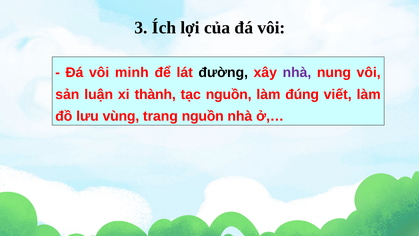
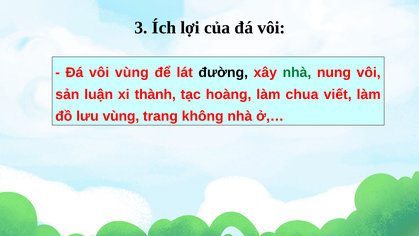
vôi minh: minh -> vùng (132, 73)
nhà colour: purple -> green (297, 73)
tạc nguồn: nguồn -> hoàng (229, 94)
đúng: đúng -> chua (302, 94)
trang nguồn: nguồn -> không (203, 116)
